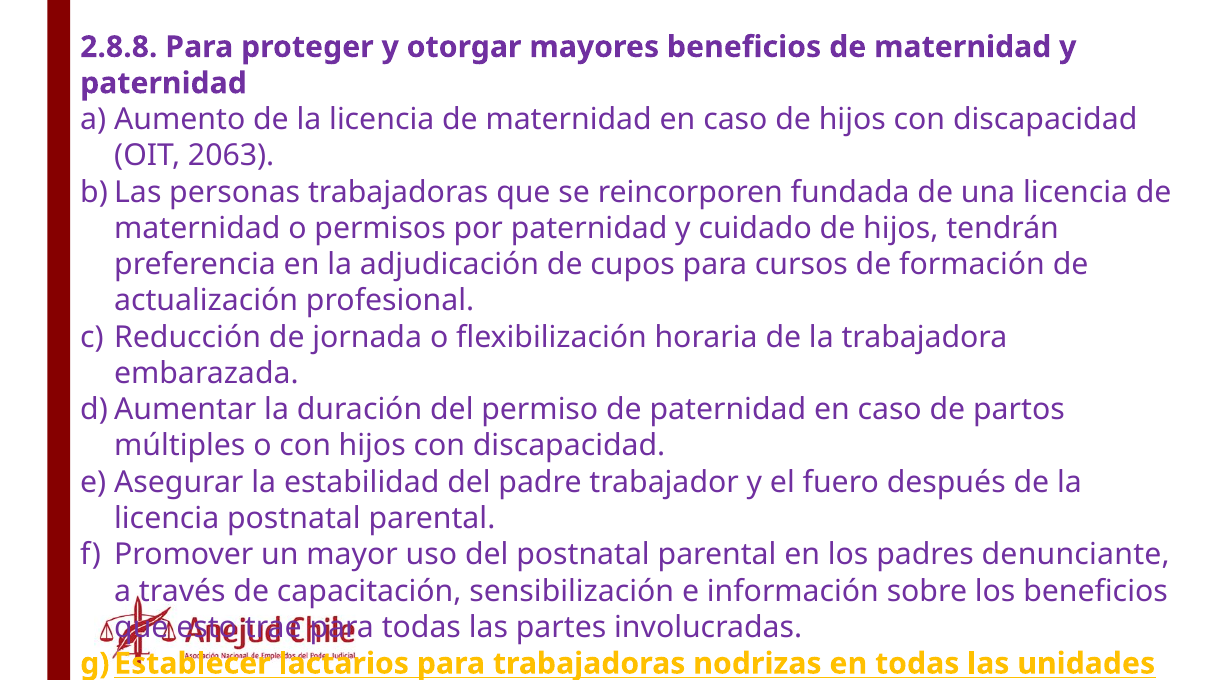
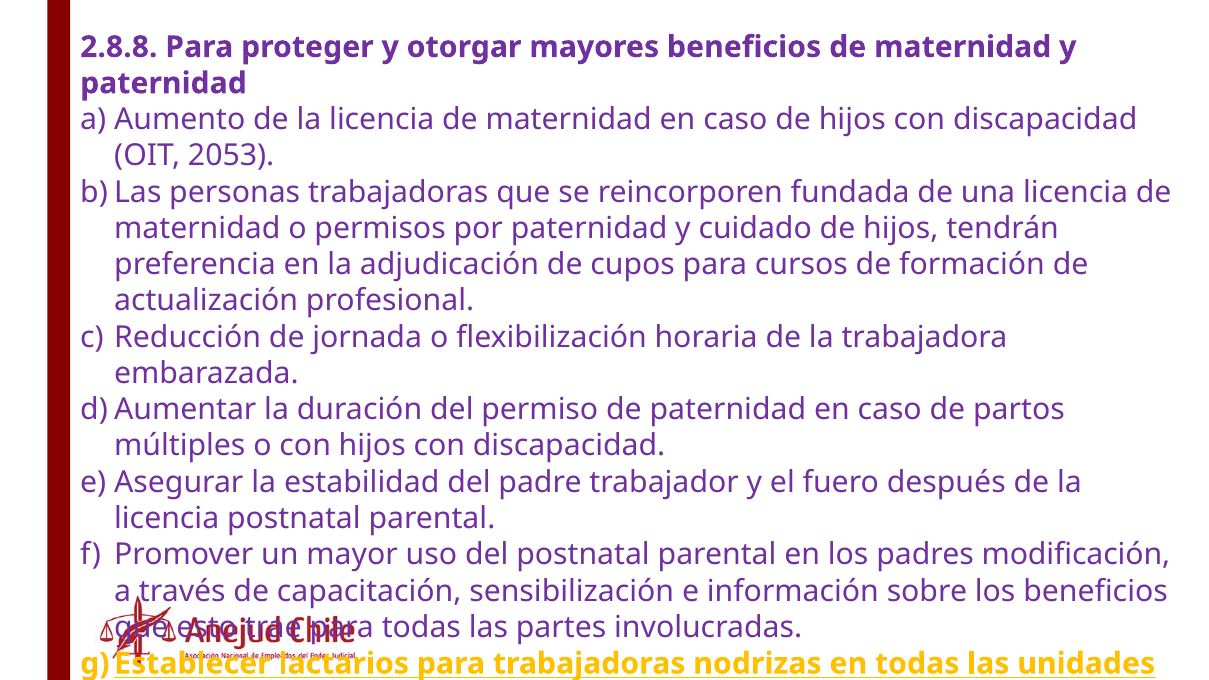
2063: 2063 -> 2053 (231, 156)
denunciante: denunciante -> modificación (1076, 555)
